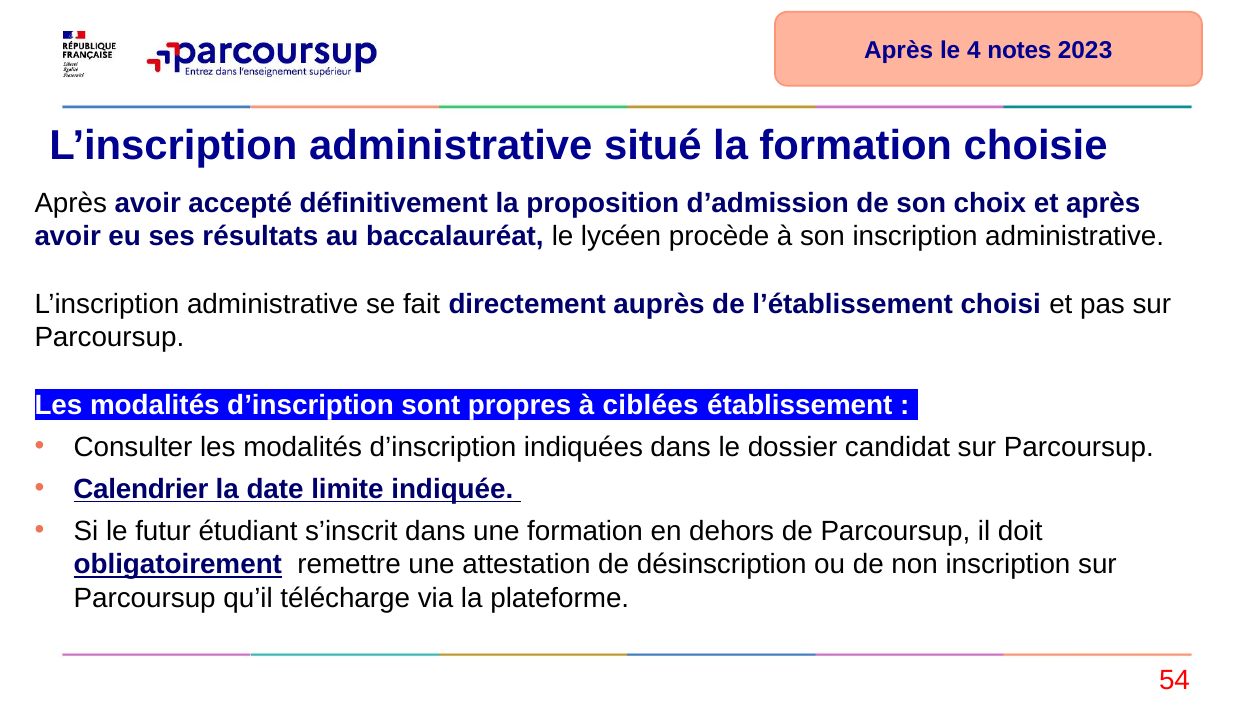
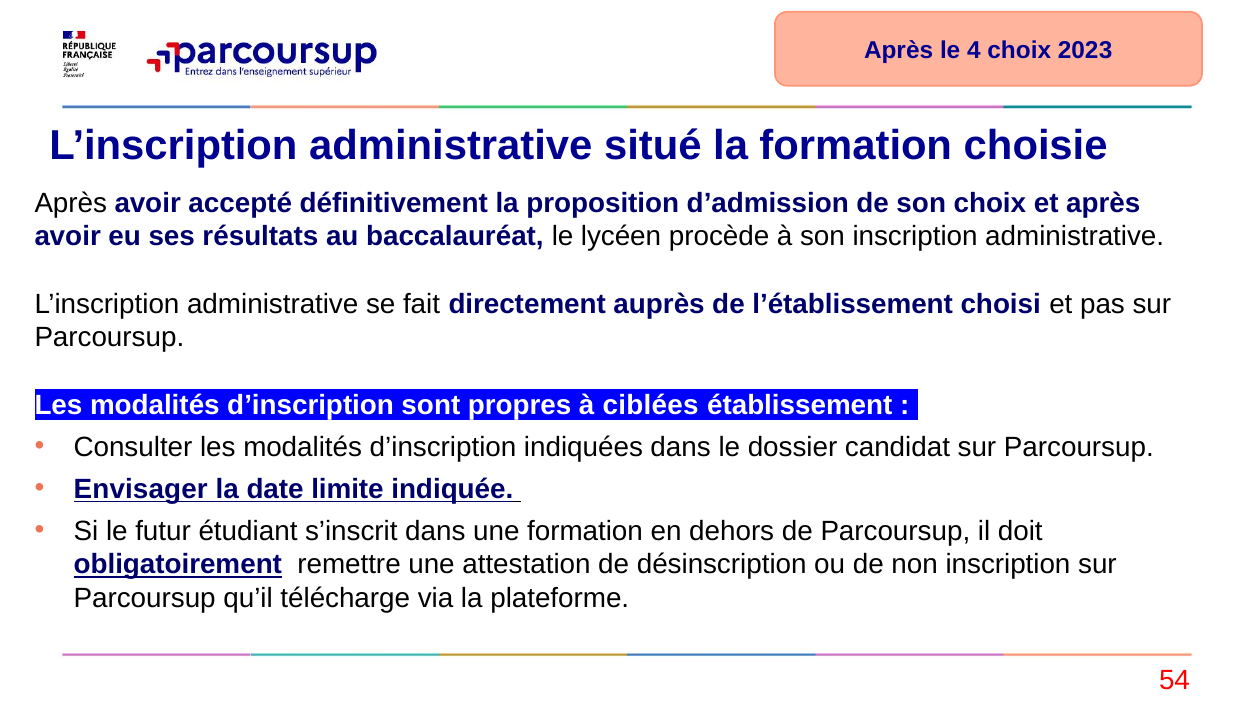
4 notes: notes -> choix (1019, 50)
Calendrier: Calendrier -> Envisager (141, 489)
